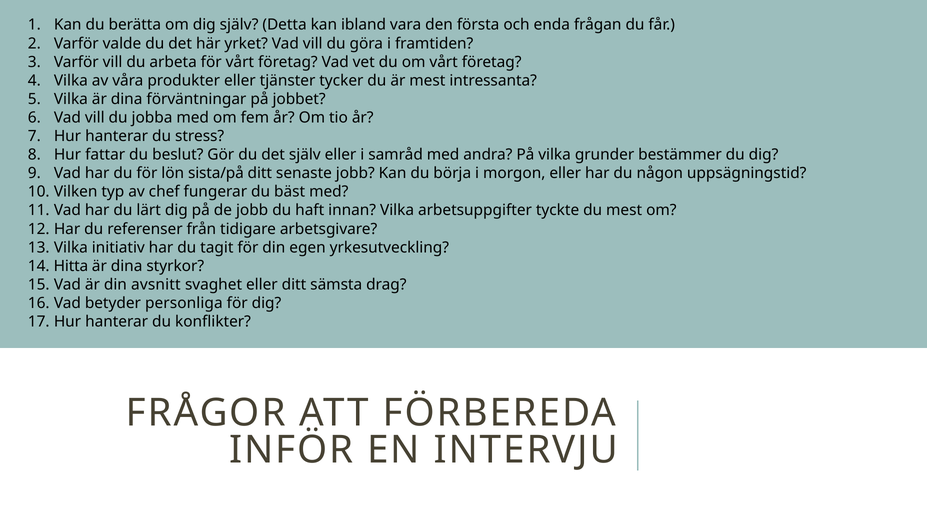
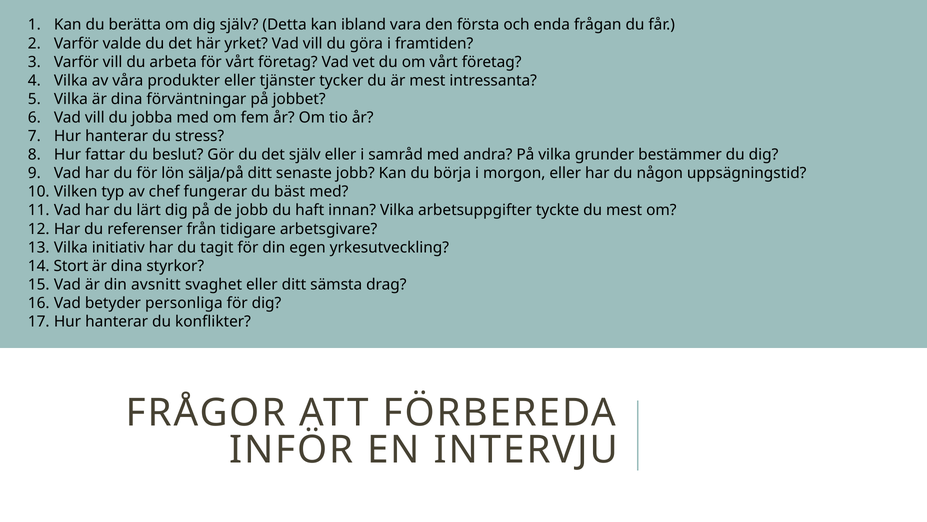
sista/på: sista/på -> sälja/på (216, 173)
Hitta: Hitta -> Stort (71, 266)
